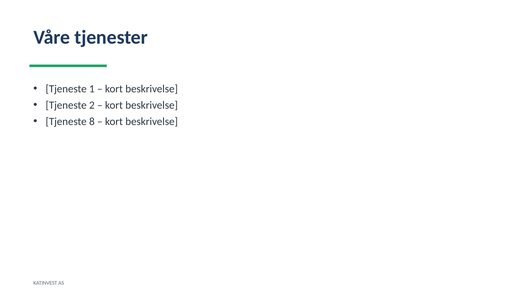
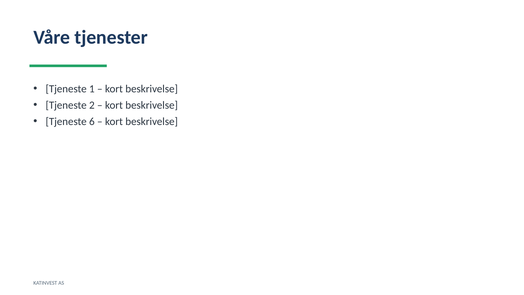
8: 8 -> 6 (92, 122)
